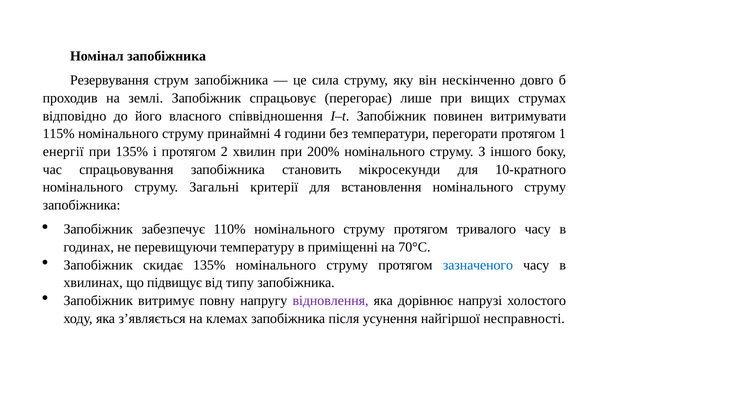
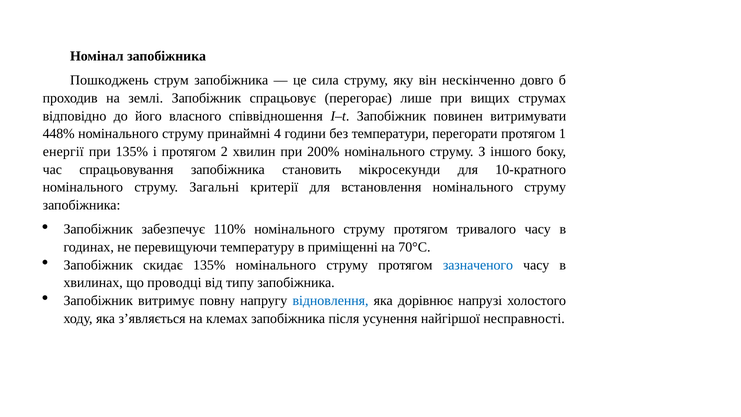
Резервування: Резервування -> Пошкоджень (109, 80)
115%: 115% -> 448% (59, 134)
підвищує: підвищує -> проводці (174, 283)
відновлення colour: purple -> blue (331, 300)
